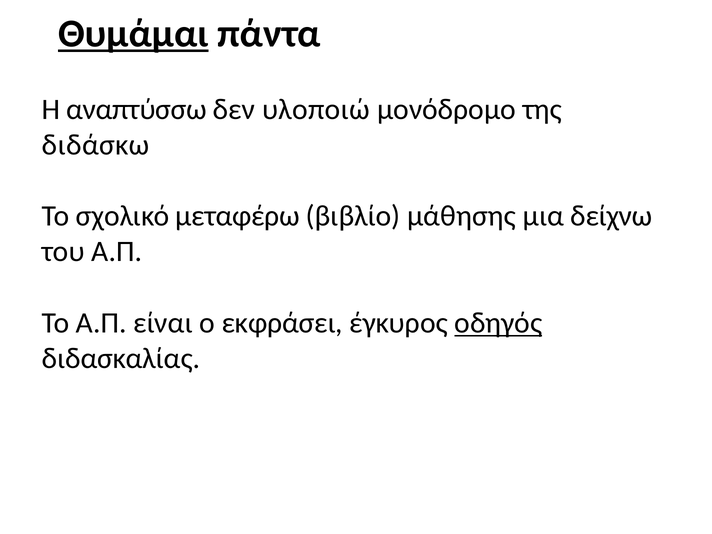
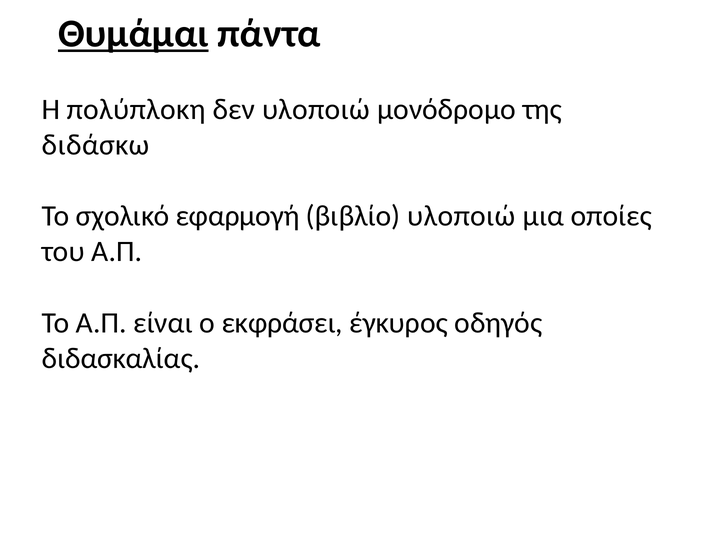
αναπτύσσω: αναπτύσσω -> πολύπλοκη (136, 109)
μεταφέρω: μεταφέρω -> εφαρμογή (238, 216)
βιβλίο μάθησης: μάθησης -> υλοποιώ (461, 216)
δείχνω: δείχνω -> οποίες (611, 216)
οδηγός underline: present -> none (498, 323)
